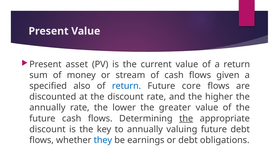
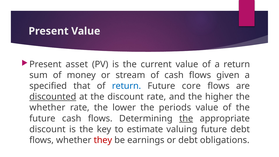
also: also -> that (82, 86)
discounted underline: none -> present (53, 97)
annually: annually -> whether (47, 108)
greater: greater -> periods (175, 108)
to annually: annually -> estimate (145, 129)
they colour: blue -> red (103, 140)
